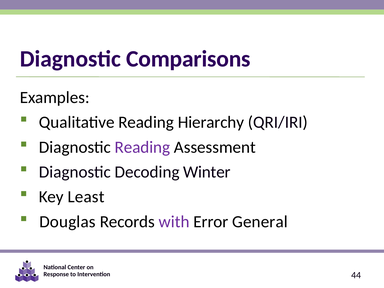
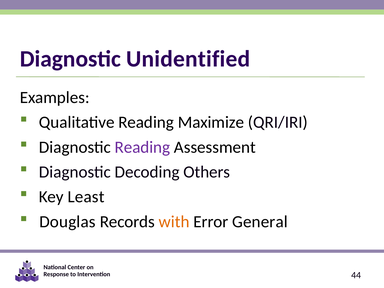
Comparisons: Comparisons -> Unidentified (188, 59)
Hierarchy: Hierarchy -> Maximize (211, 122)
Winter: Winter -> Others (207, 172)
with colour: purple -> orange (174, 222)
